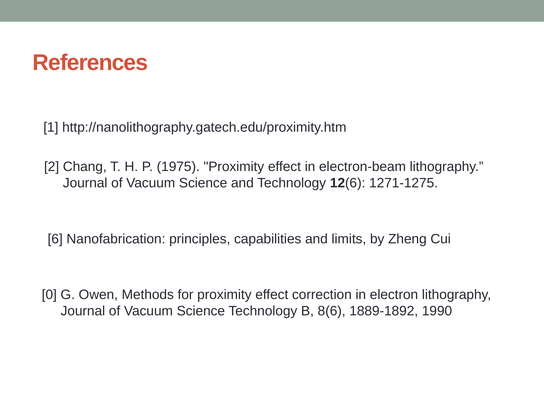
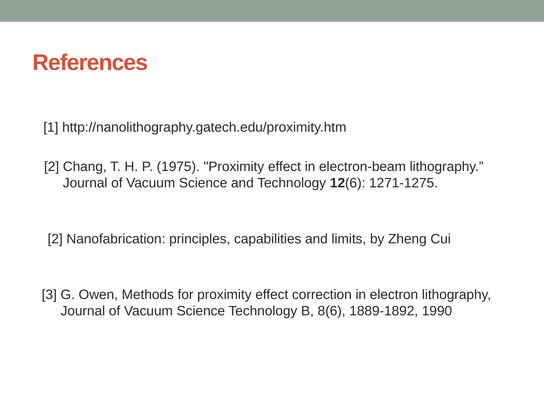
6: 6 -> 2 (55, 239)
0: 0 -> 3 (49, 295)
